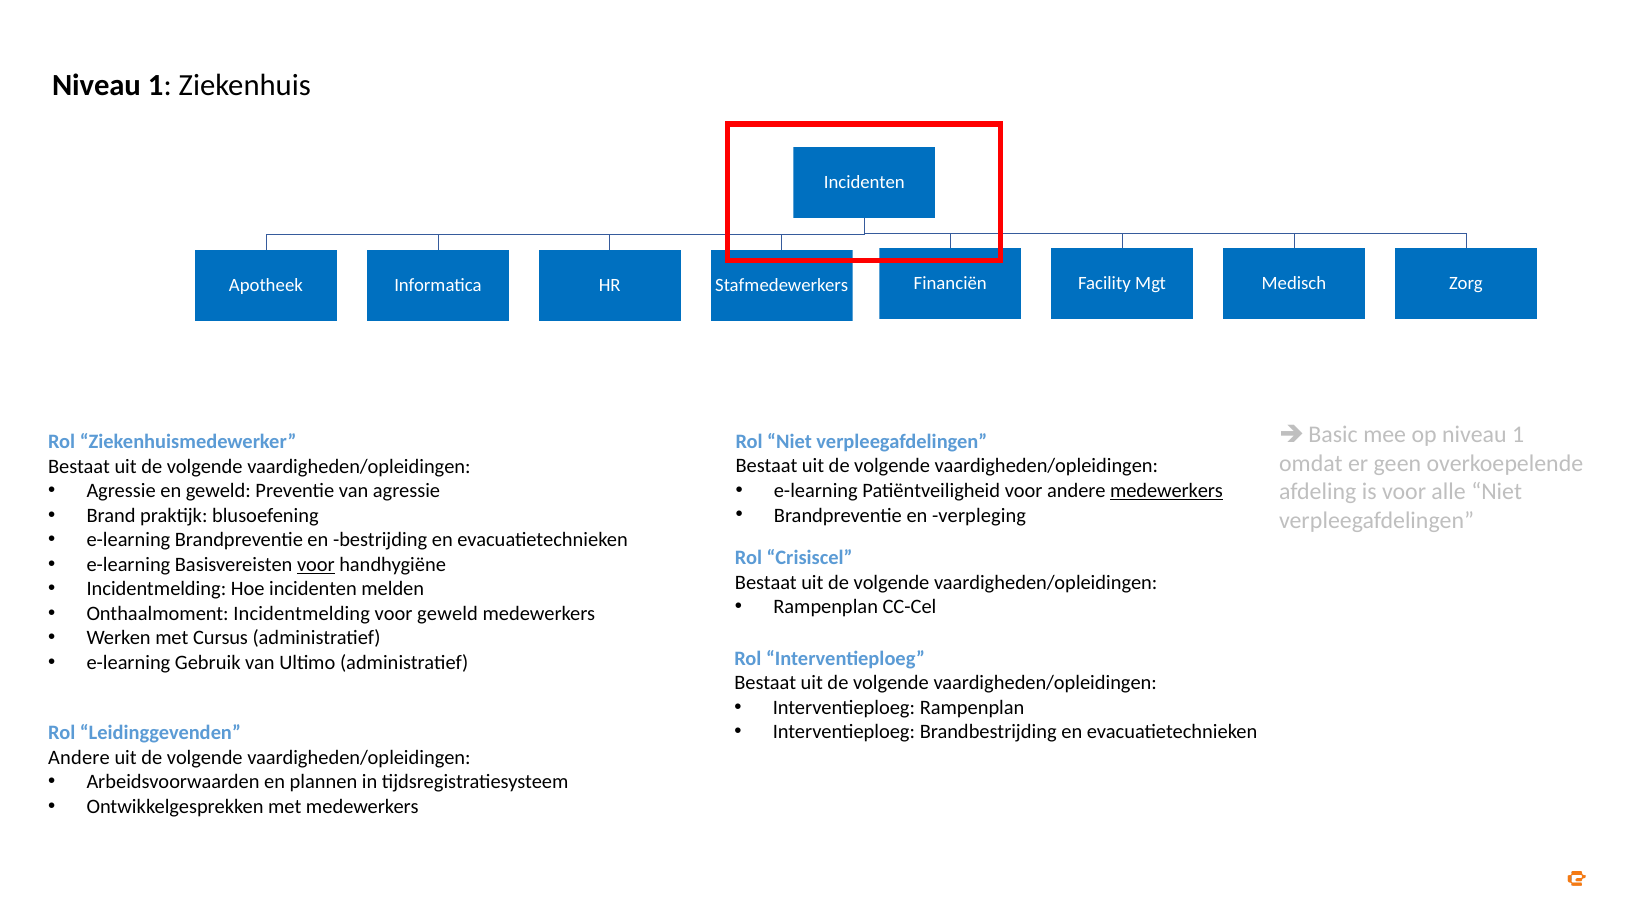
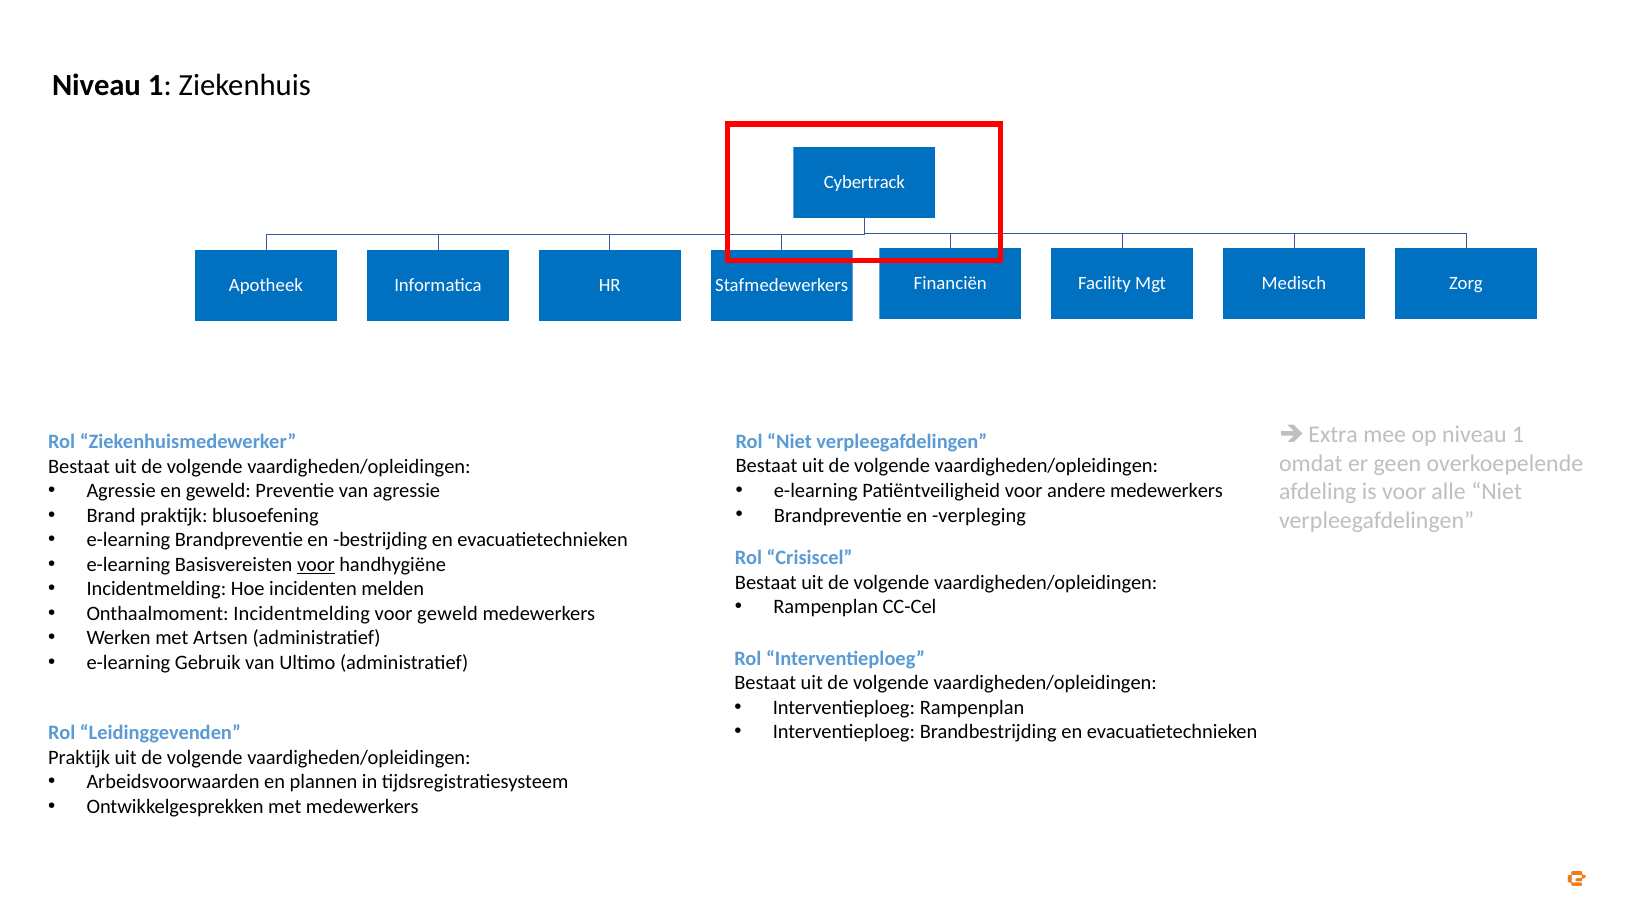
Incidenten: Incidenten -> Cybertrack (864, 183)
Basic: Basic -> Extra (1333, 434)
medewerkers underline: present -> none (1166, 491)
Cursus: Cursus -> Artsen (220, 638)
Andere: Andere -> Praktijk (79, 757)
